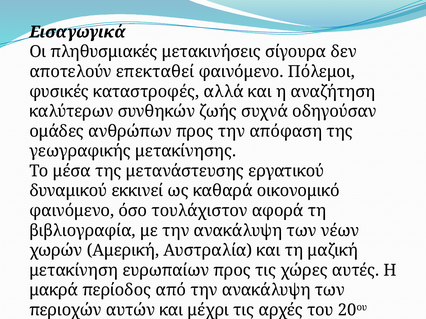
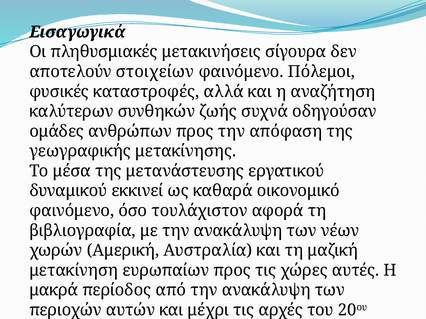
επεκταθεί: επεκταθεί -> στοιχείων (155, 72)
